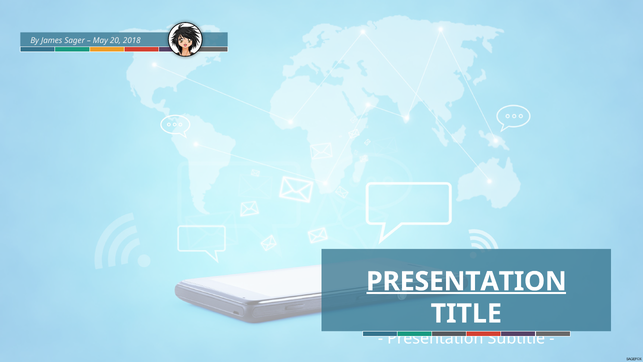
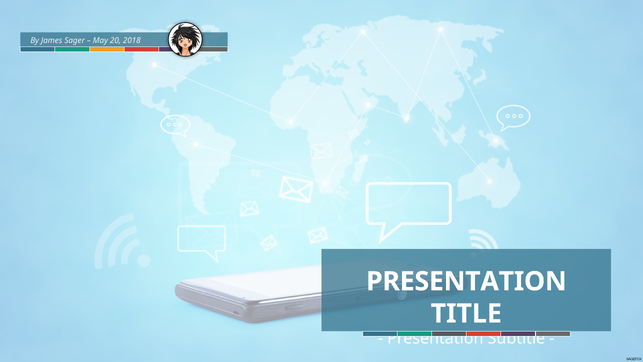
PRESENTATION underline: present -> none (466, 281)
